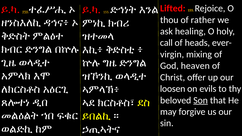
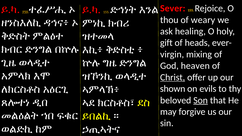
Lifted: Lifted -> Sever (173, 8)
rather: rather -> weary (203, 20)
call: call -> gift (166, 43)
Christ underline: none -> present (173, 77)
loosen: loosen -> shown (173, 89)
